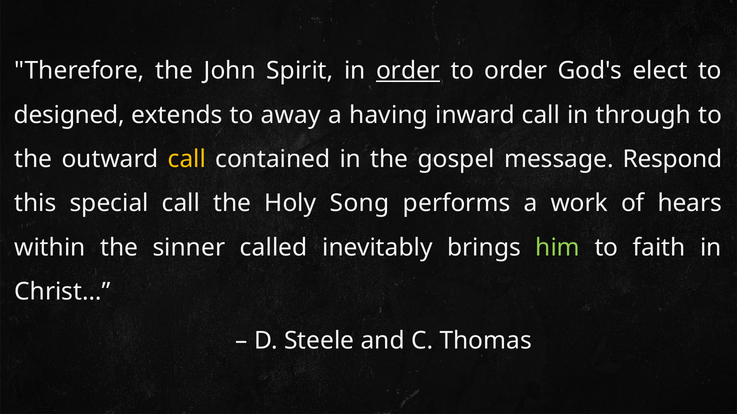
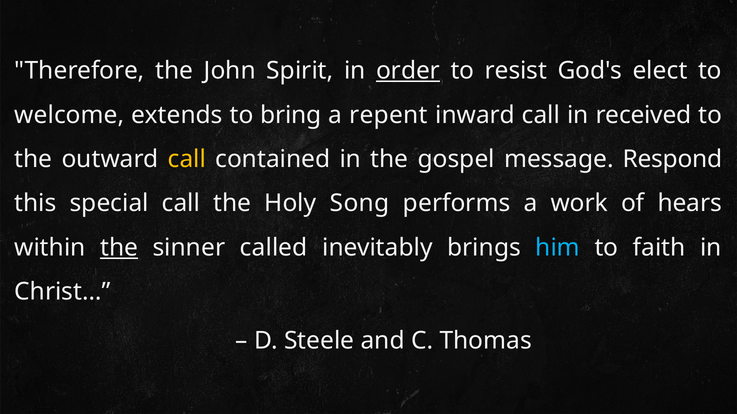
to order: order -> resist (516, 71)
designed: designed -> welcome (69, 115)
away: away -> bring (291, 115)
having: having -> repent (389, 115)
through: through -> received (643, 115)
the underline: none -> present (119, 248)
him colour: light green -> light blue (558, 248)
